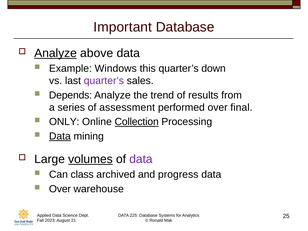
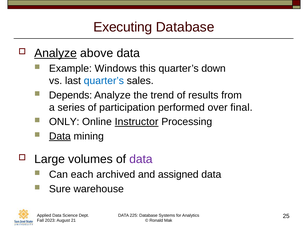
Important: Important -> Executing (123, 27)
quarter’s colour: purple -> blue (104, 81)
assessment: assessment -> participation (127, 107)
Collection: Collection -> Instructor (137, 122)
volumes underline: present -> none (90, 159)
class: class -> each (82, 175)
progress: progress -> assigned (178, 175)
Over: Over -> Sure (60, 189)
